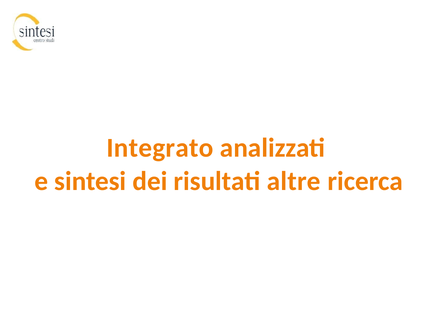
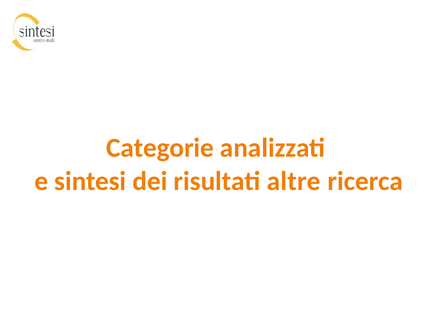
Integrato: Integrato -> Categorie (160, 148)
